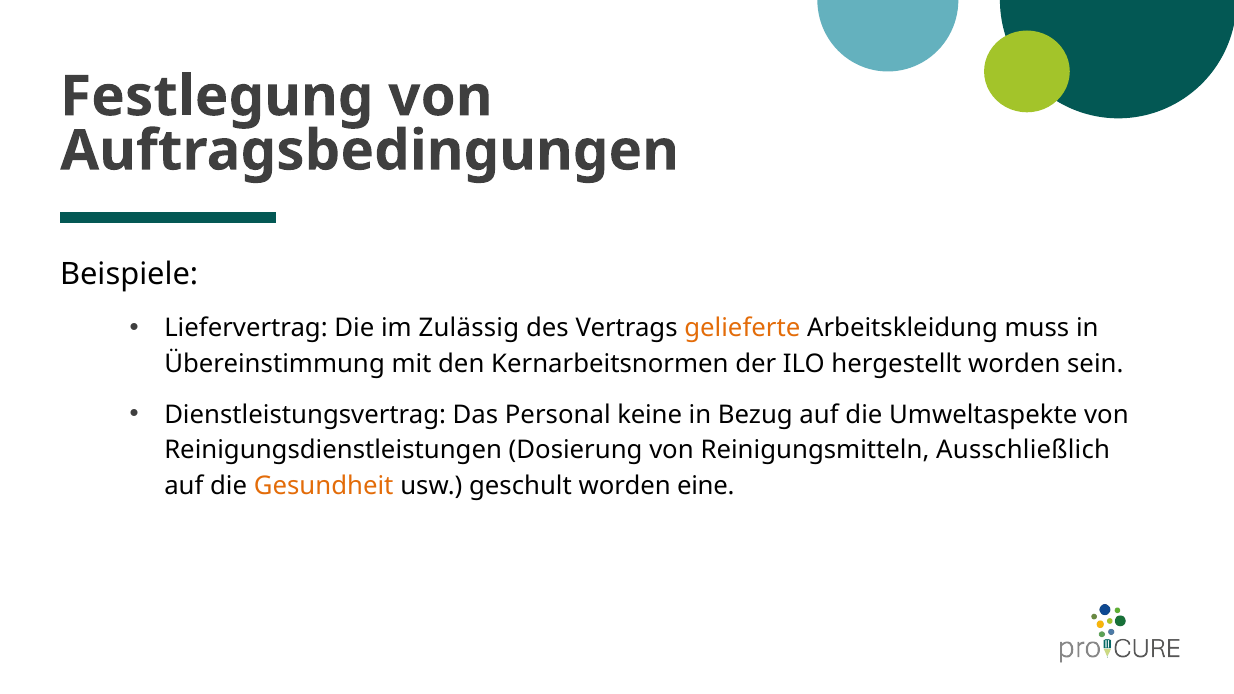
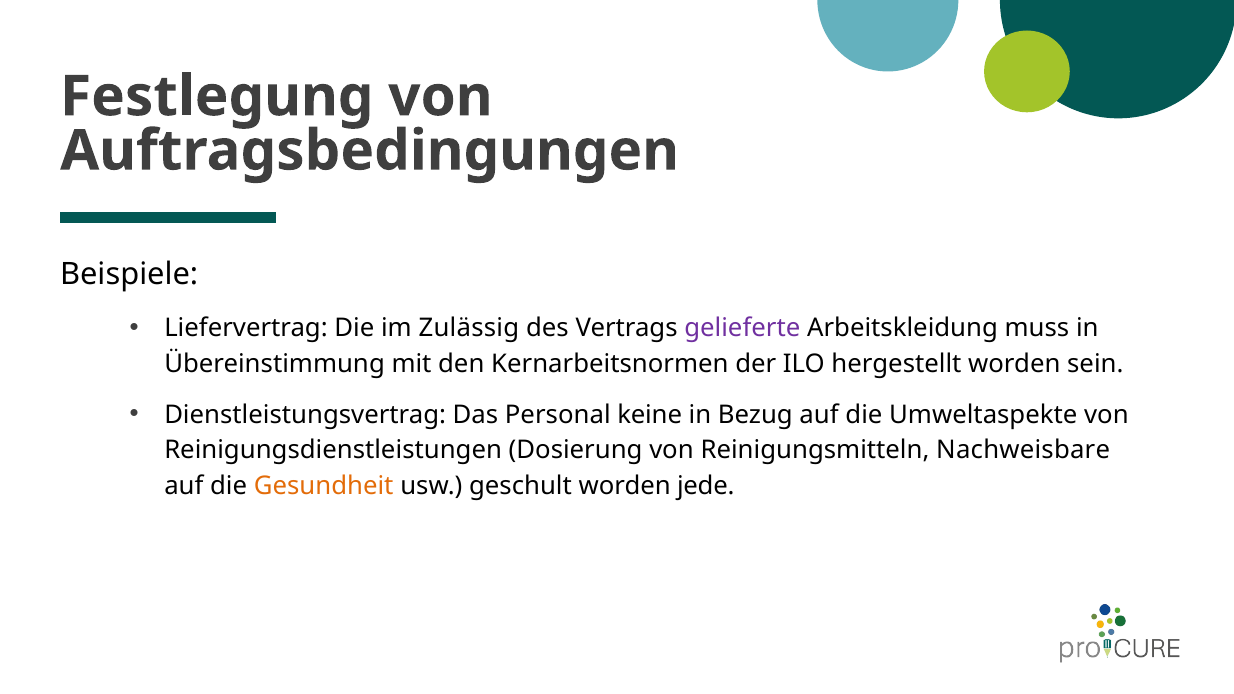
gelieferte colour: orange -> purple (742, 328)
Ausschließlich: Ausschließlich -> Nachweisbare (1023, 450)
eine: eine -> jede (706, 486)
